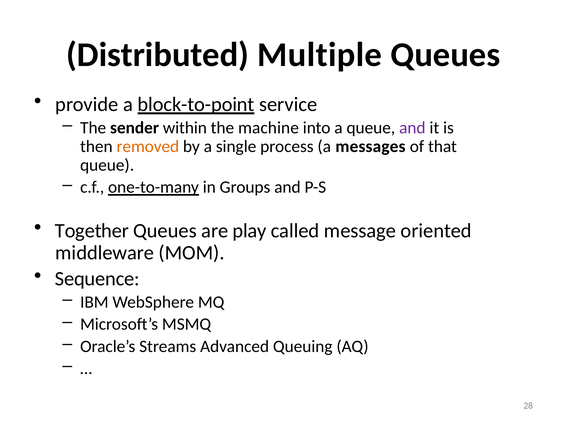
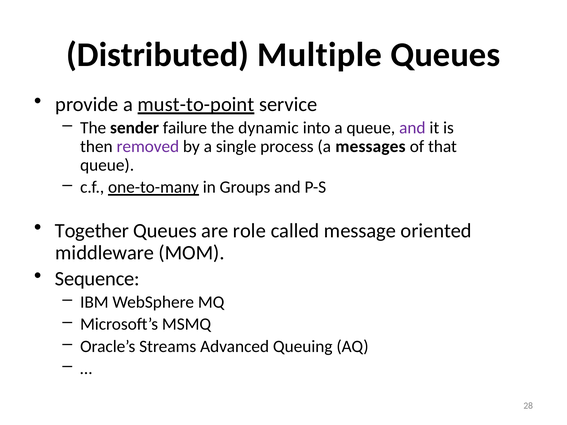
block-to-point: block-to-point -> must-to-point (196, 104)
within: within -> failure (185, 128)
machine: machine -> dynamic (268, 128)
removed colour: orange -> purple (148, 147)
play: play -> role (249, 231)
